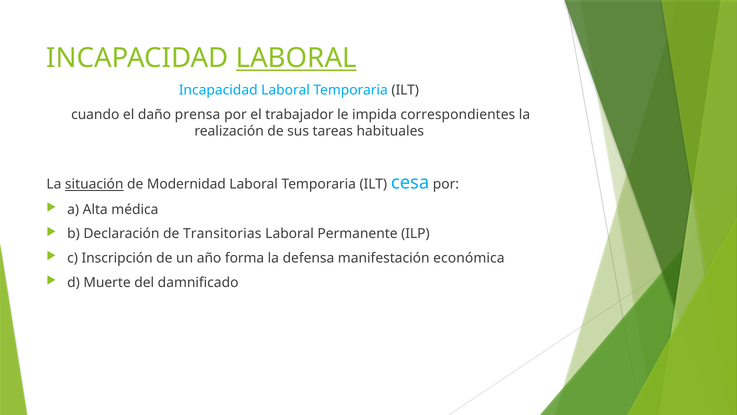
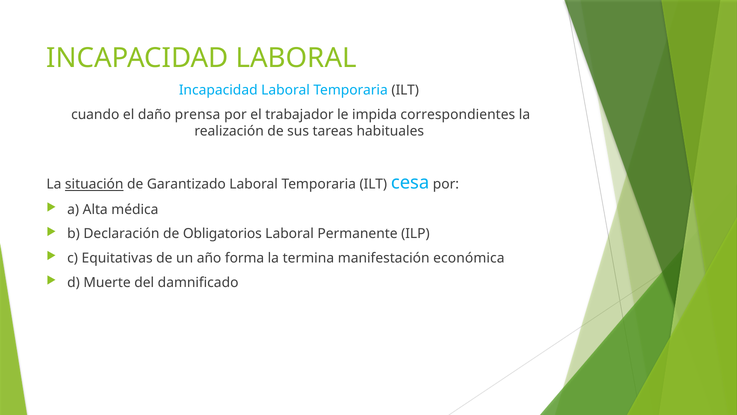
LABORAL underline: present -> none (296, 58)
Modernidad: Modernidad -> Garantizado (186, 184)
Transitorias: Transitorias -> Obligatorios (222, 234)
Inscripción: Inscripción -> Equitativas (117, 258)
defensa: defensa -> termina (308, 258)
